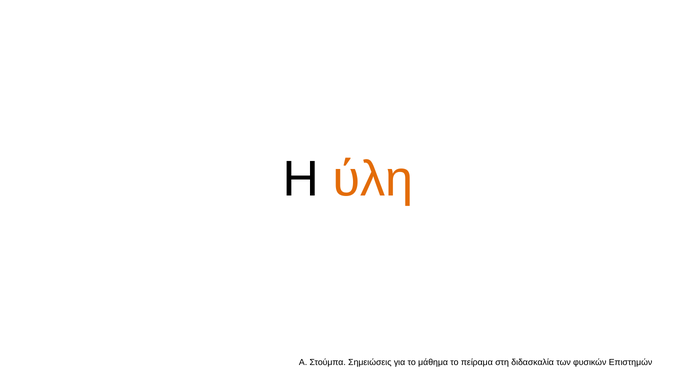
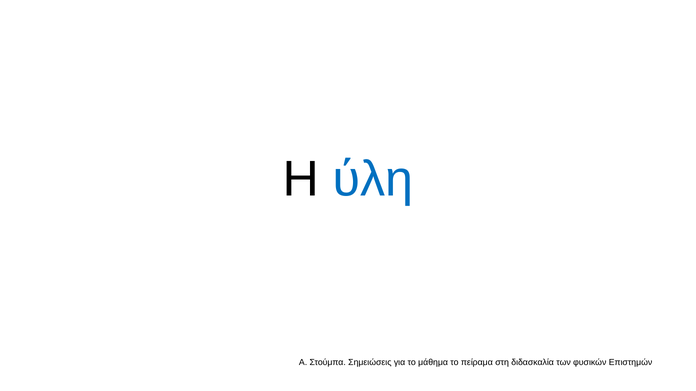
ύλη colour: orange -> blue (373, 179)
